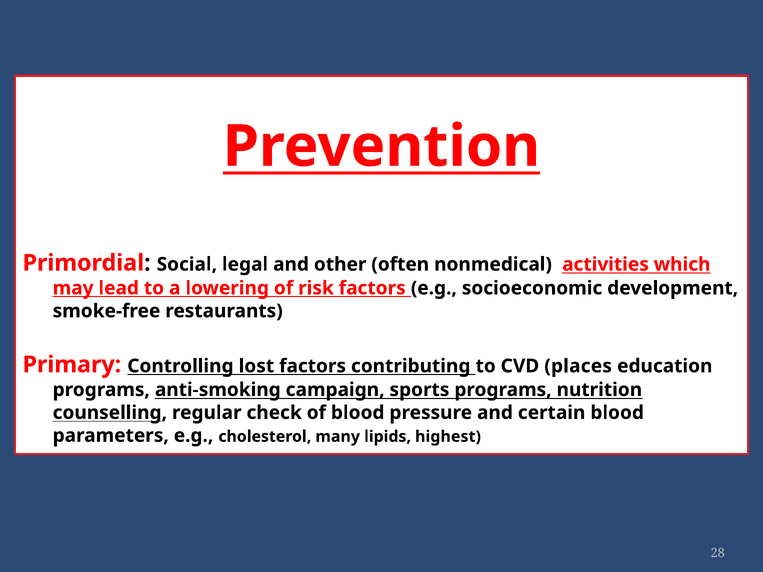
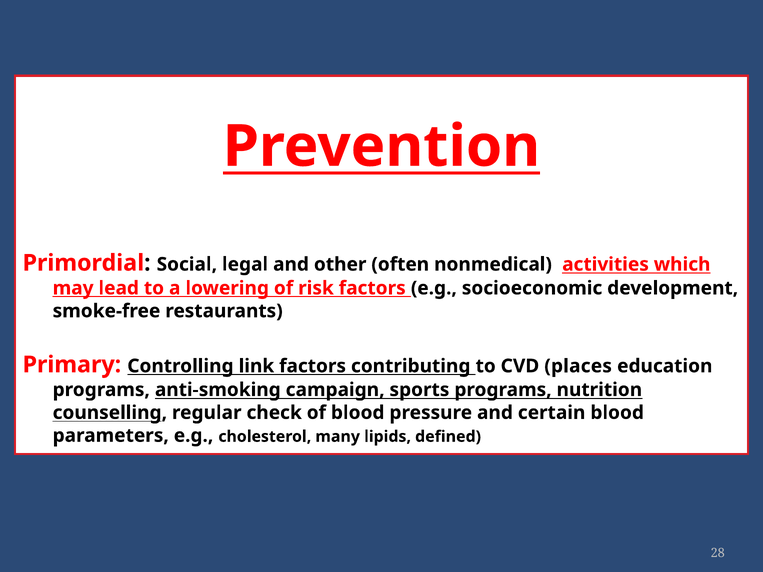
lost: lost -> link (256, 366)
highest: highest -> defined (448, 437)
